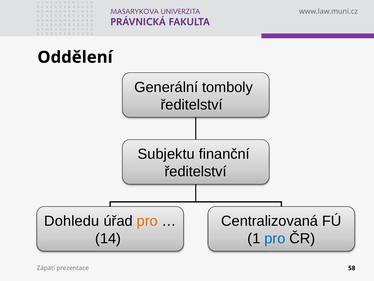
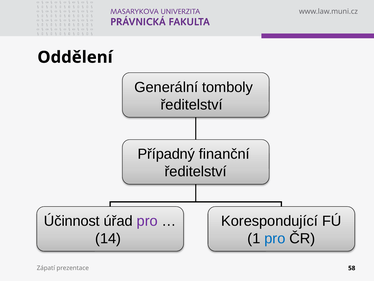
Subjektu: Subjektu -> Případný (166, 154)
Dohledu: Dohledu -> Účinnost (72, 221)
pro colour: orange -> purple (147, 221)
Centralizovaná: Centralizovaná -> Korespondující (270, 221)
